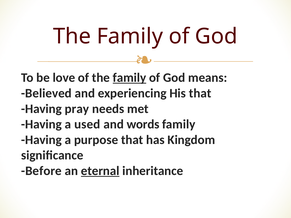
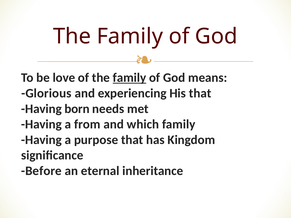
Believed: Believed -> Glorious (46, 93)
pray: pray -> born (77, 109)
used: used -> from (87, 124)
words: words -> which (143, 124)
eternal underline: present -> none (100, 171)
